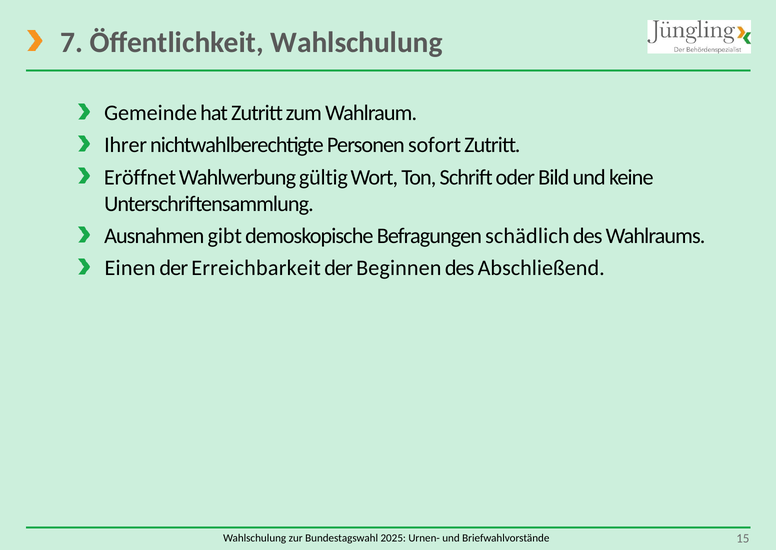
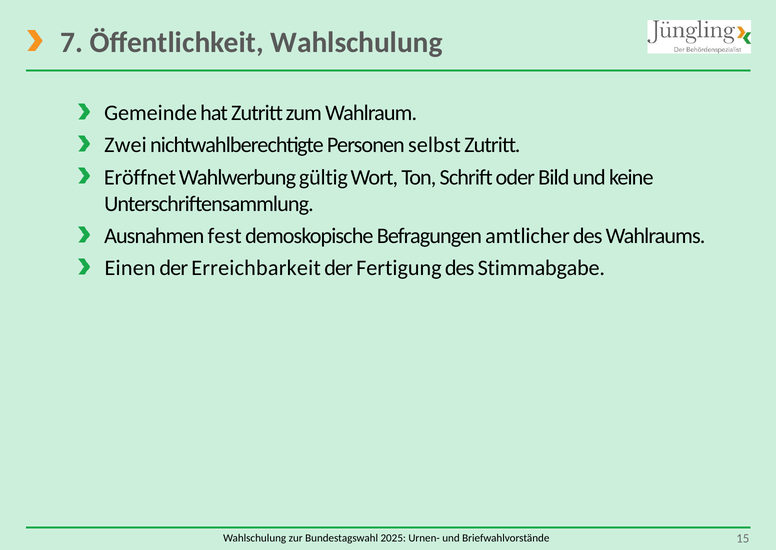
Ihrer: Ihrer -> Zwei (125, 145)
sofort: sofort -> selbst (434, 145)
gibt: gibt -> fest (225, 236)
schädlich: schädlich -> amtlicher (527, 236)
Beginnen: Beginnen -> Fertigung (399, 268)
Abschließend: Abschließend -> Stimmabgabe (541, 268)
